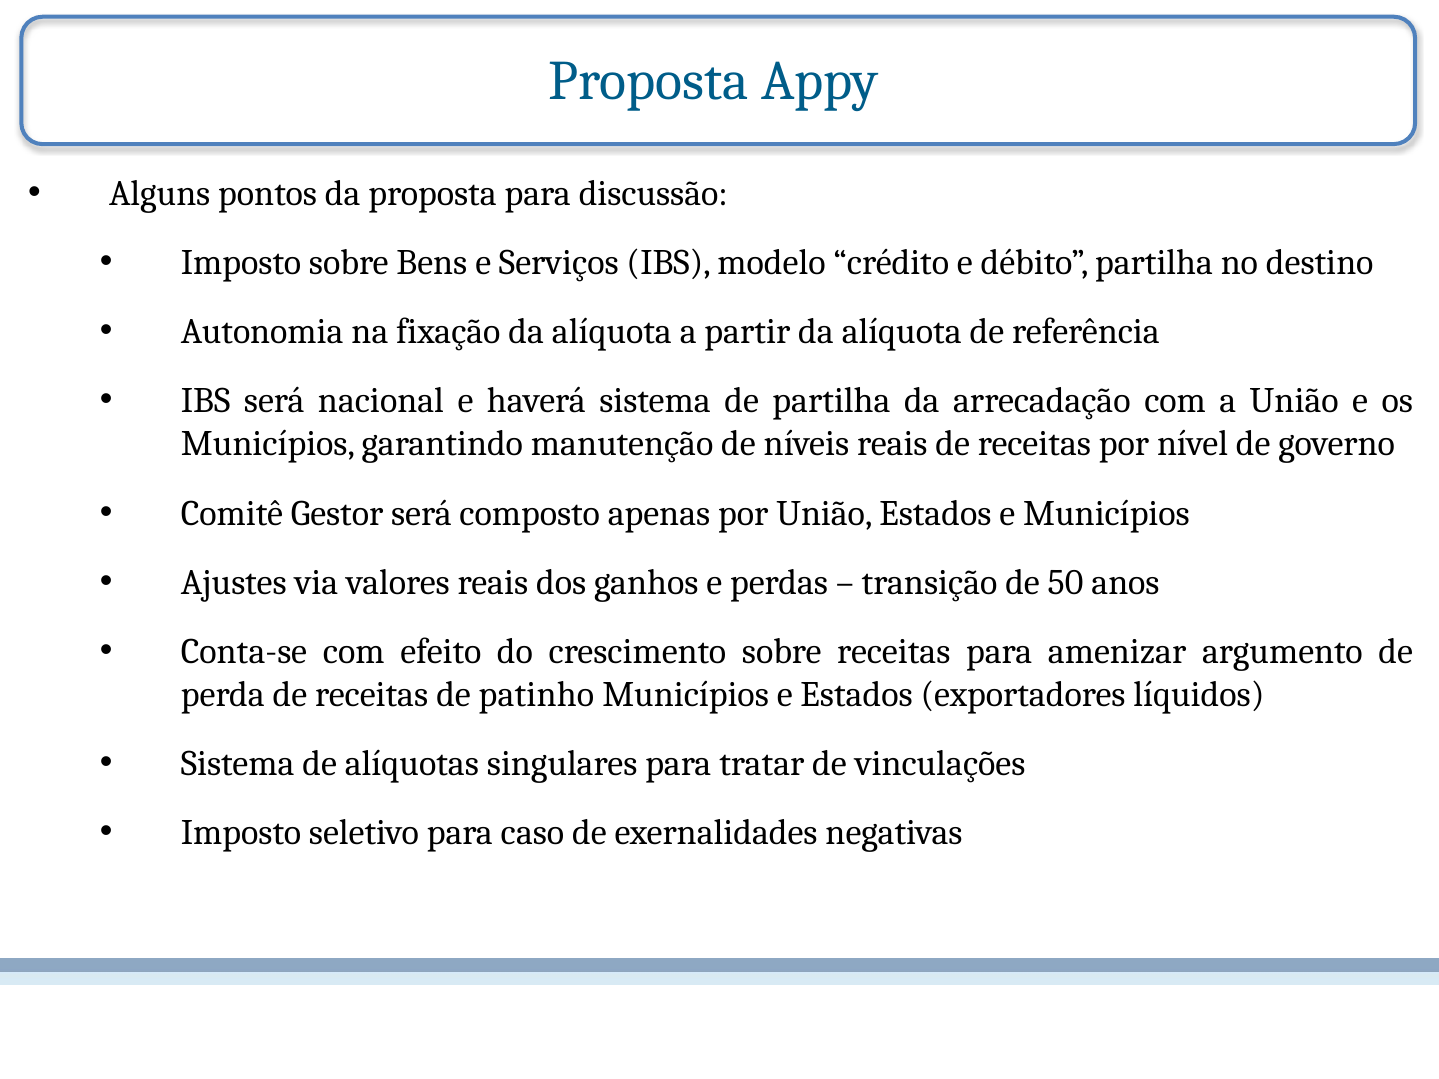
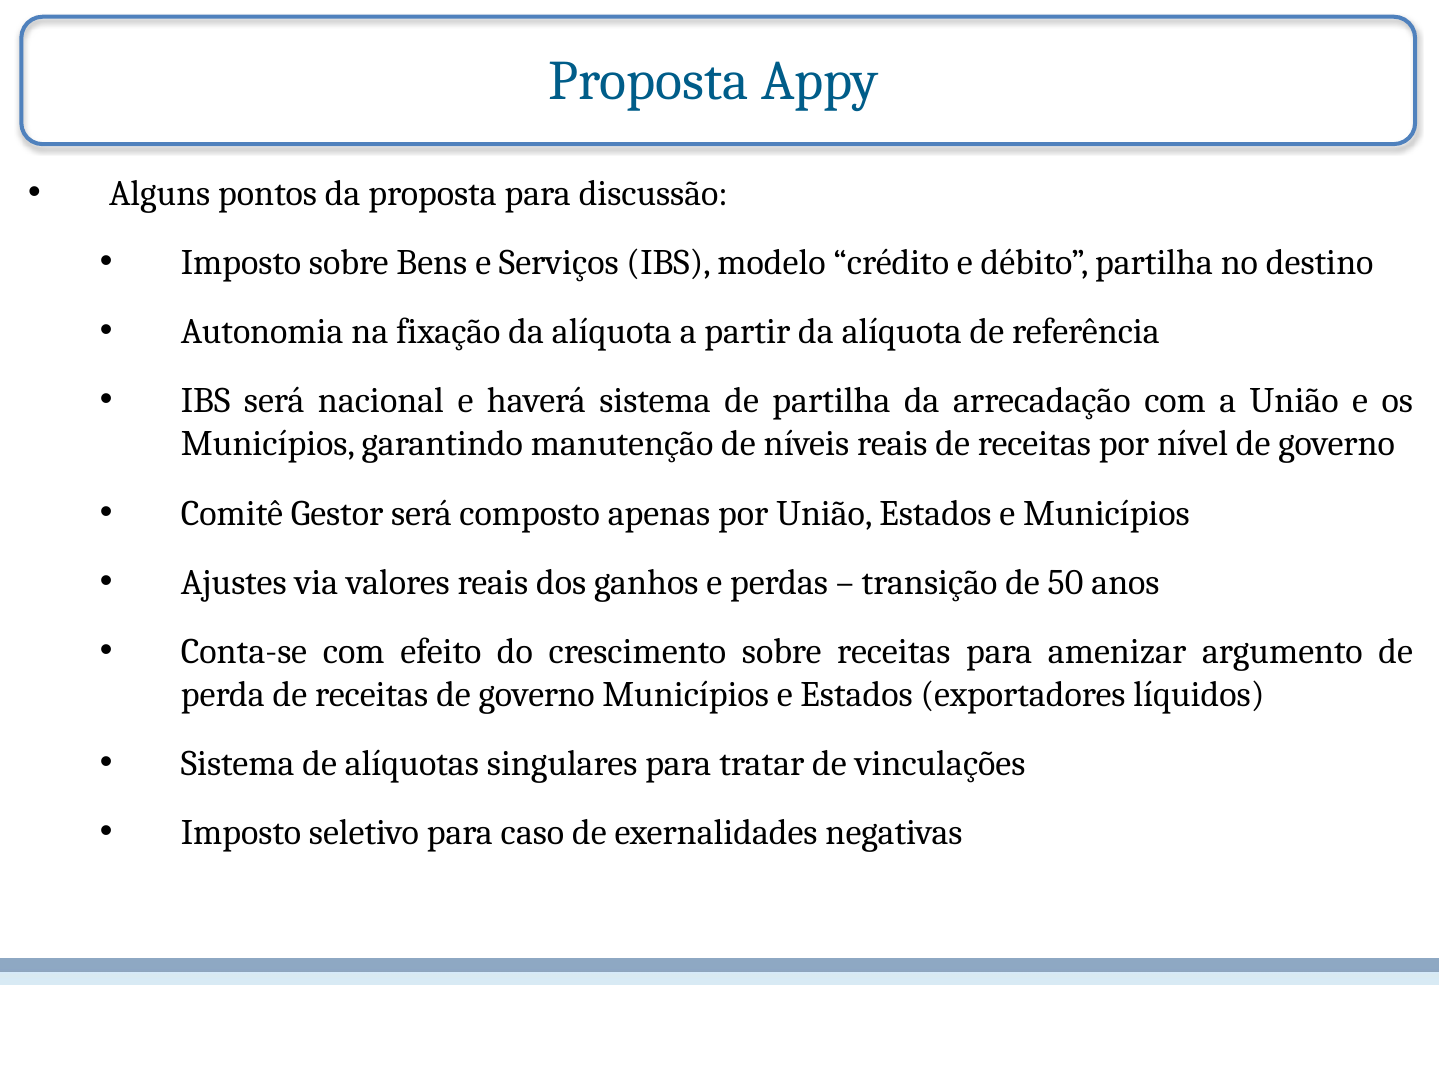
receitas de patinho: patinho -> governo (537, 695)
